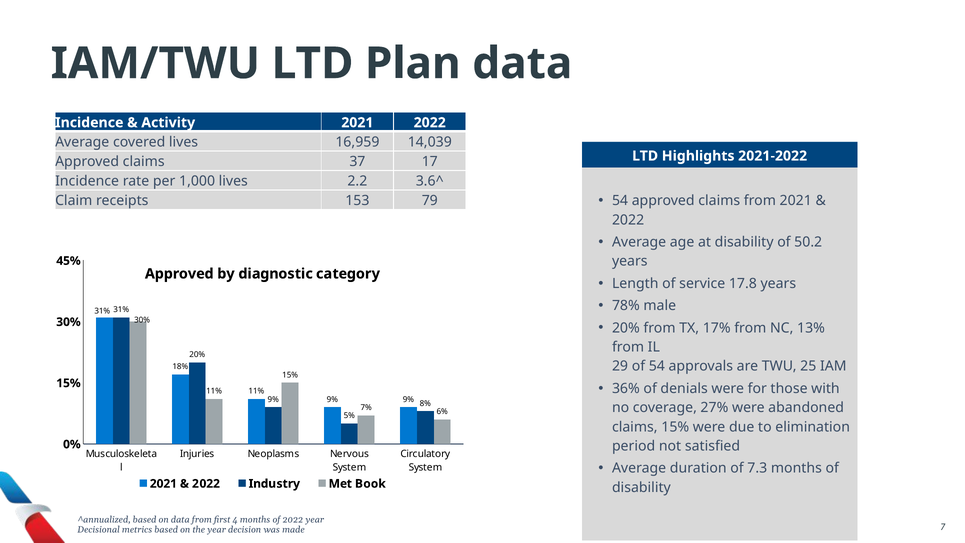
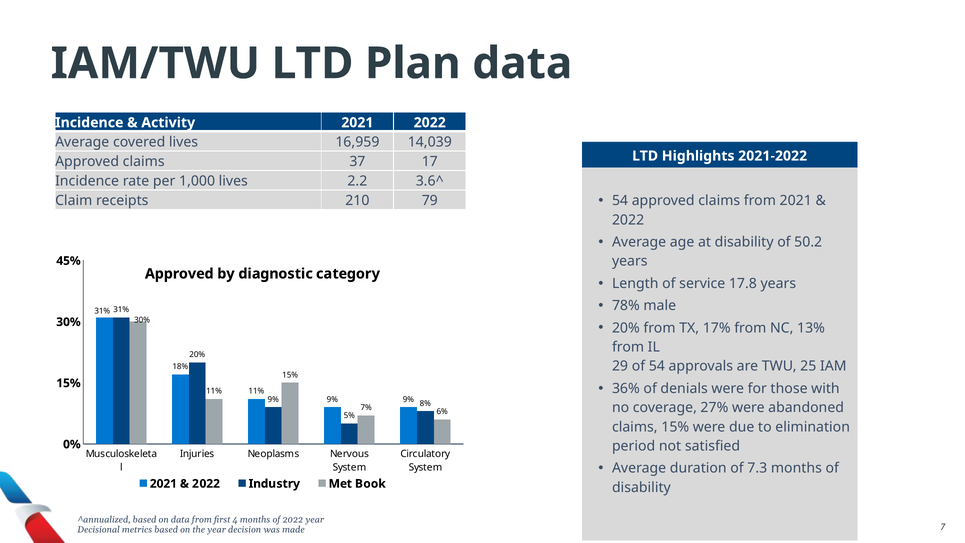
153: 153 -> 210 (357, 201)
